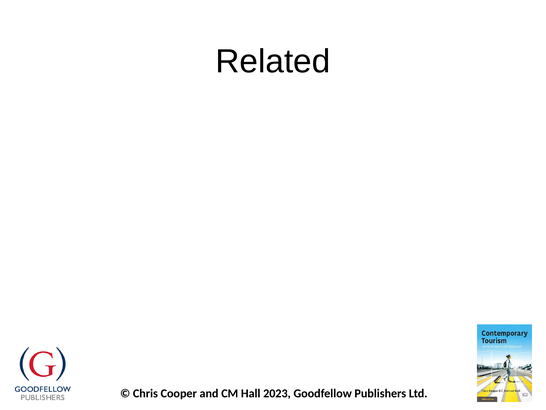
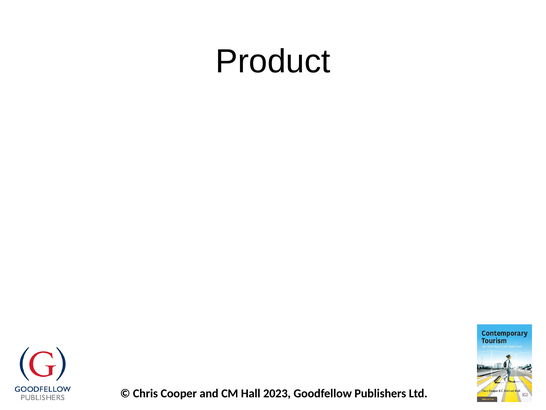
Related: Related -> Product (273, 61)
